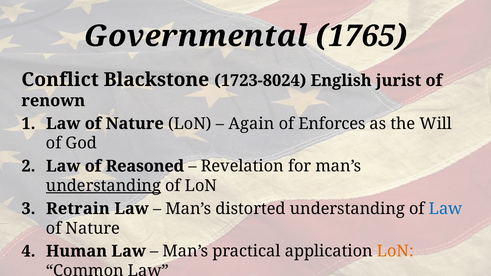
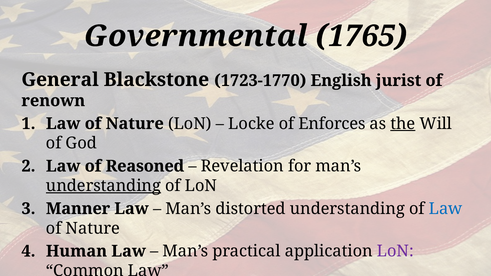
Conflict: Conflict -> General (60, 80)
1723-8024: 1723-8024 -> 1723-1770 (260, 81)
Again: Again -> Locke (251, 124)
the underline: none -> present (403, 124)
Retrain: Retrain -> Manner (78, 209)
LoN colour: orange -> purple (395, 251)
